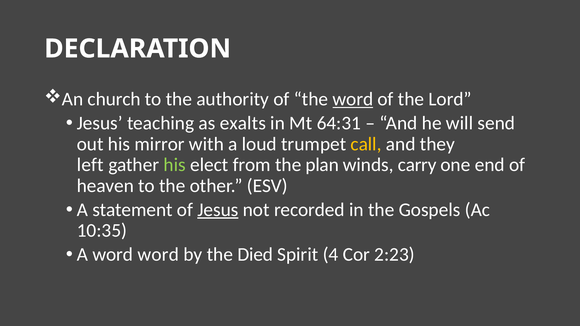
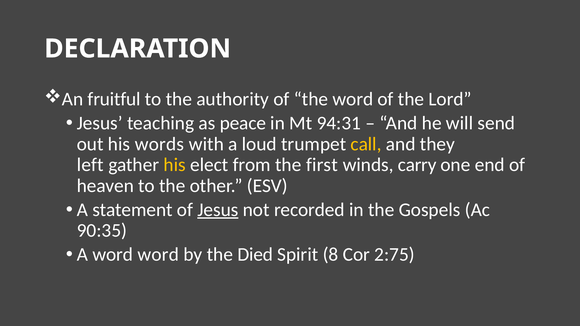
church: church -> fruitful (114, 99)
word underline: present -> none (353, 99)
exalts: exalts -> peace (243, 123)
64:31: 64:31 -> 94:31 (339, 123)
mirror: mirror -> words (159, 144)
his colour: light green -> yellow (175, 165)
plan: plan -> first (322, 165)
10:35: 10:35 -> 90:35 (102, 231)
4: 4 -> 8 (330, 255)
2:23: 2:23 -> 2:75 (395, 255)
